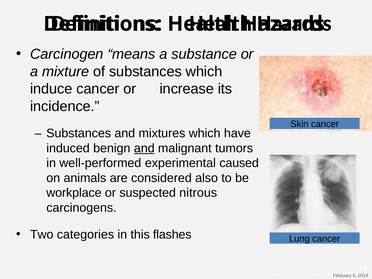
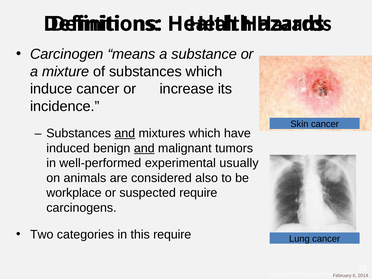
and underline: none -> present (125, 133)
caused: caused -> usually (239, 163)
suspected nitrous: nitrous -> require (198, 193)
this flashes: flashes -> require (172, 235)
